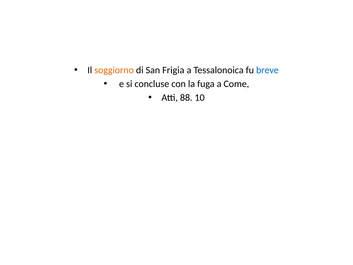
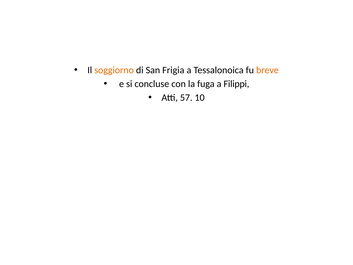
breve colour: blue -> orange (267, 70)
Come: Come -> Filippi (236, 84)
88: 88 -> 57 (186, 98)
